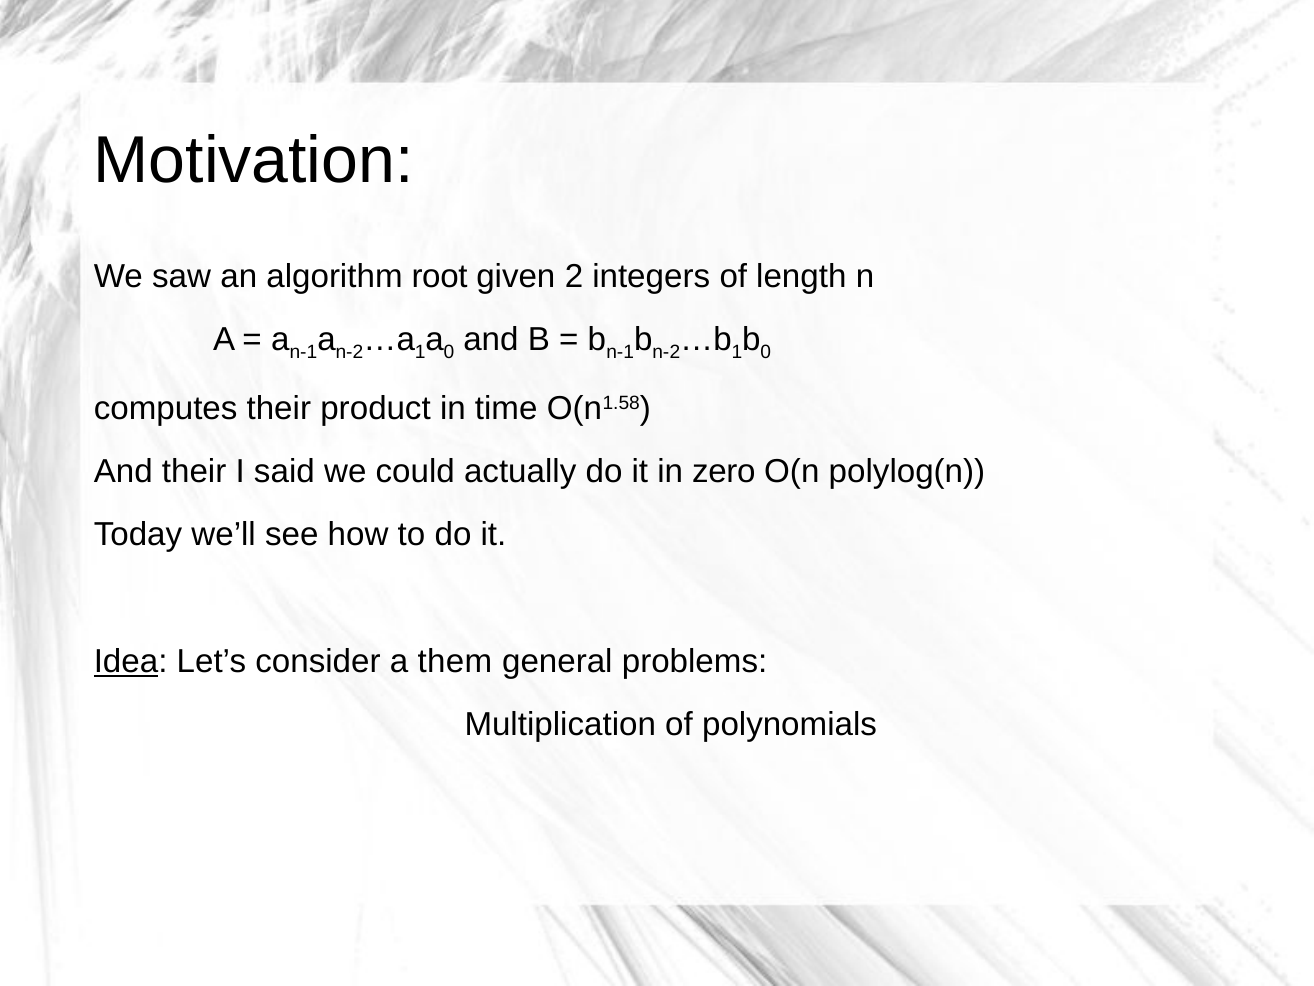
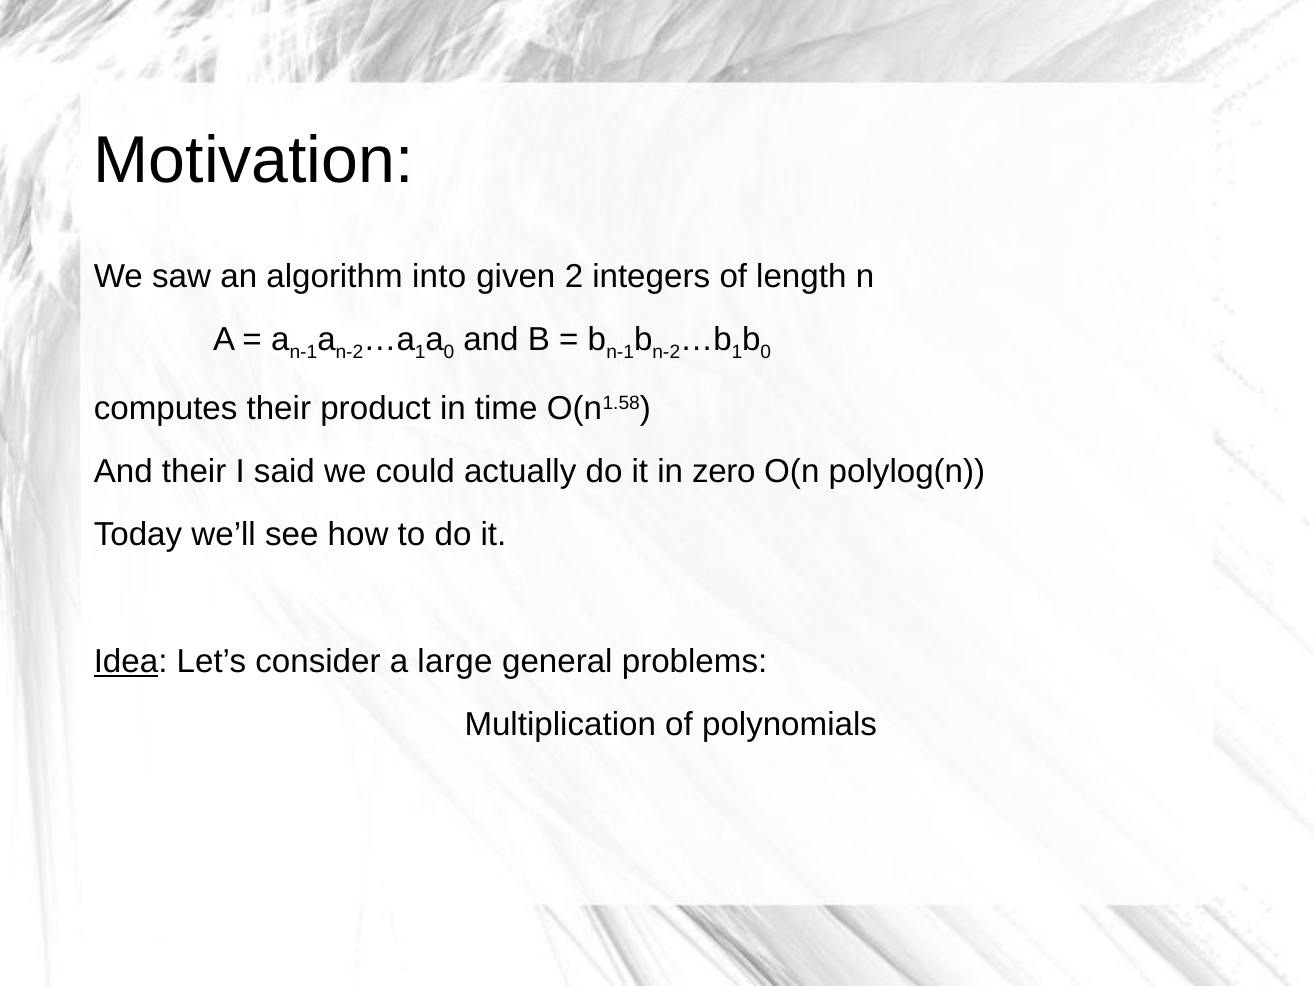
root: root -> into (439, 276)
them: them -> large (455, 661)
